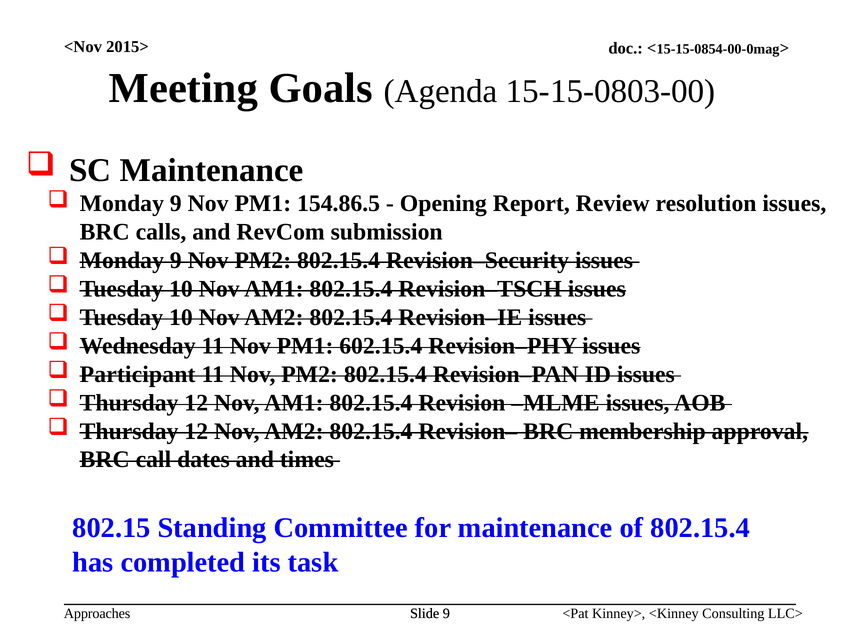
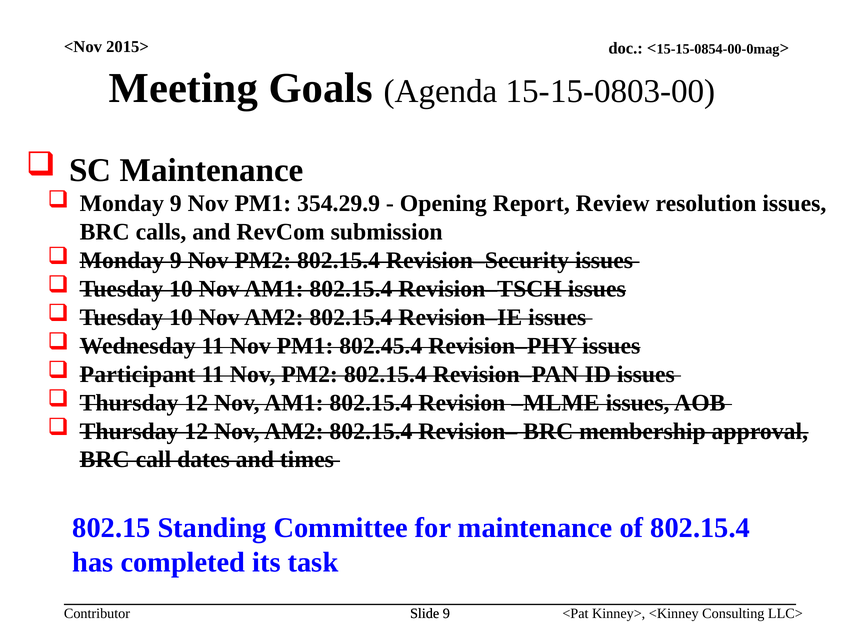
154.86.5: 154.86.5 -> 354.29.9 (339, 203)
602.15.4: 602.15.4 -> 802.45.4 (381, 346)
Approaches: Approaches -> Contributor (97, 614)
